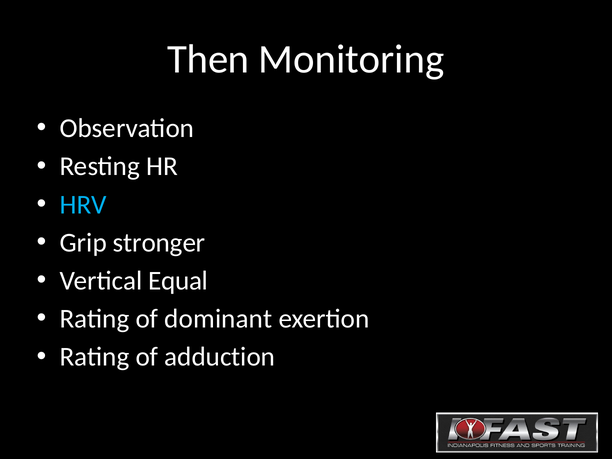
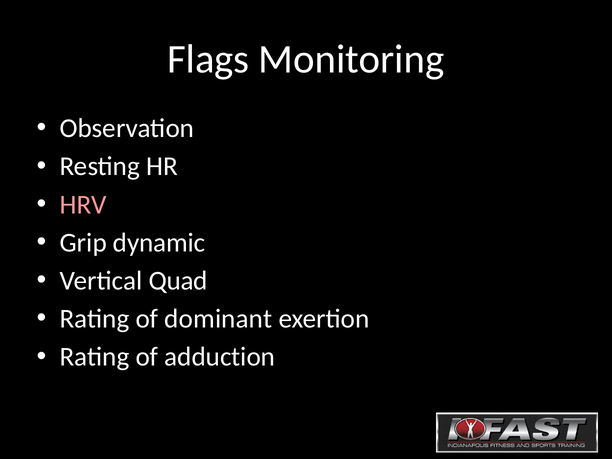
Then: Then -> Flags (208, 59)
HRV colour: light blue -> pink (83, 205)
stronger: stronger -> dynamic (159, 243)
Equal: Equal -> Quad (178, 281)
